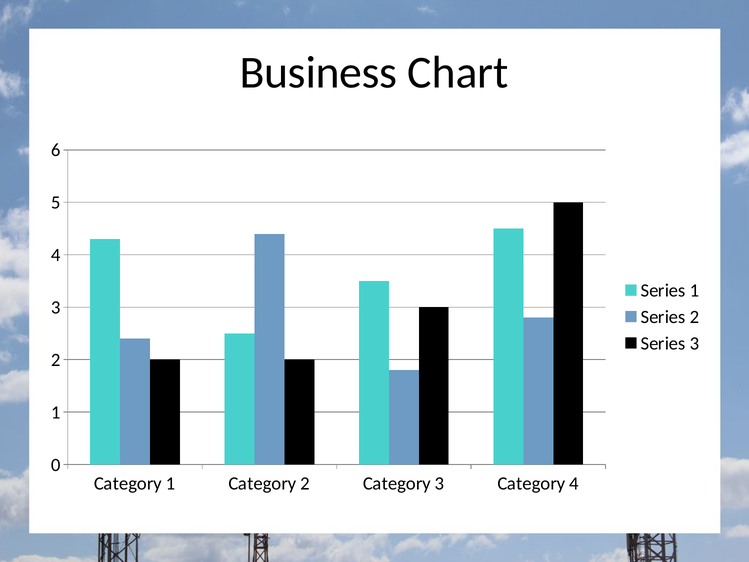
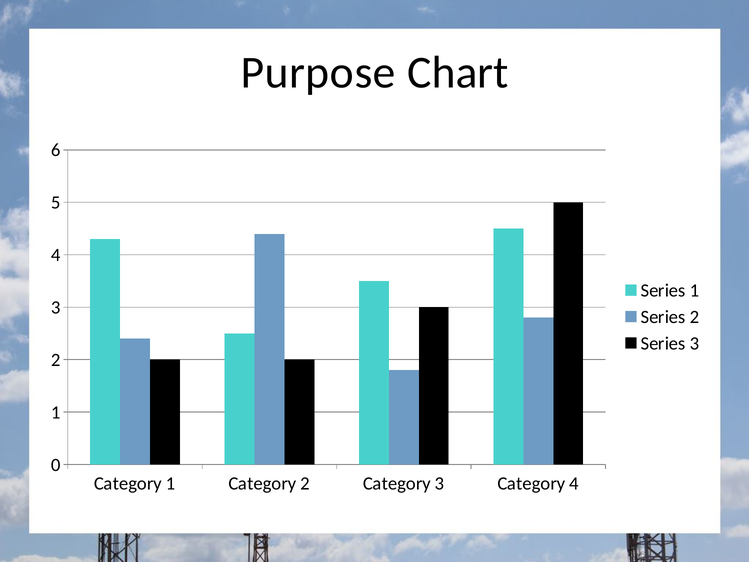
Business: Business -> Purpose (318, 73)
